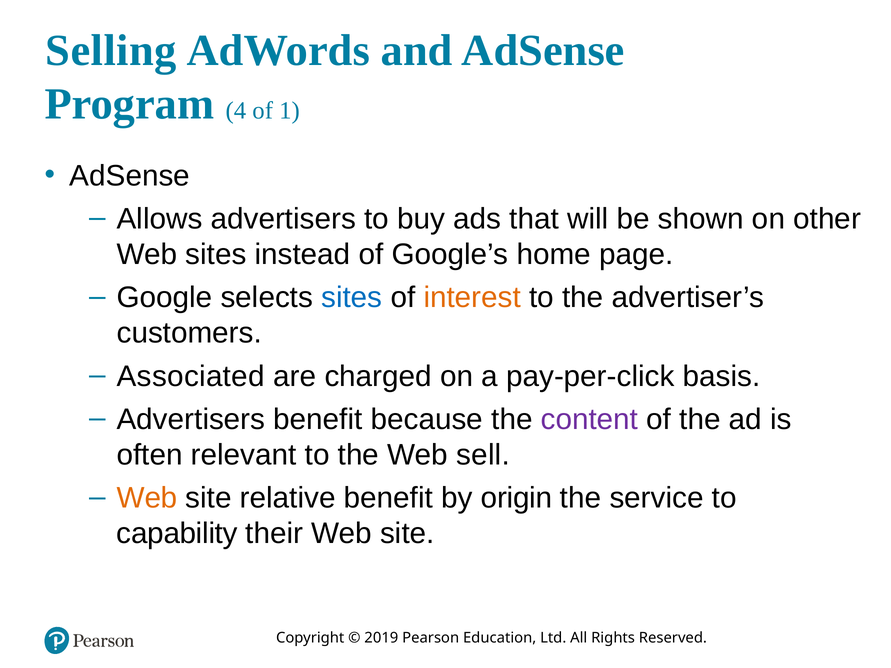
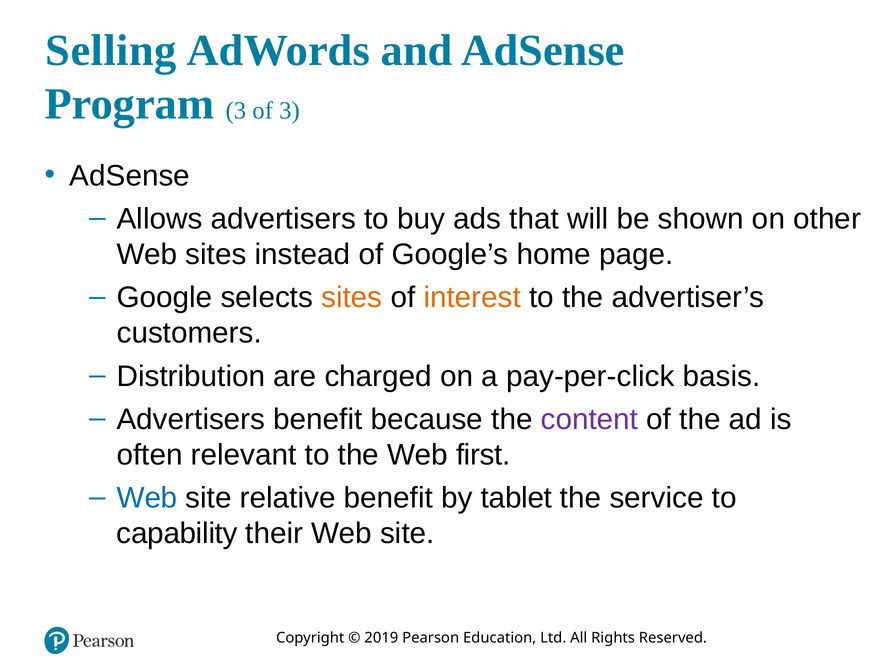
Program 4: 4 -> 3 (236, 111)
of 1: 1 -> 3 (289, 111)
sites colour: blue -> orange (352, 298)
Associated: Associated -> Distribution (191, 376)
sell: sell -> first (483, 455)
Web colour: orange -> blue (147, 498)
origin: origin -> tablet (516, 498)
